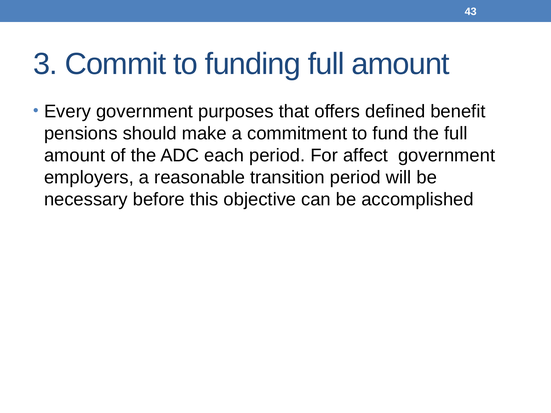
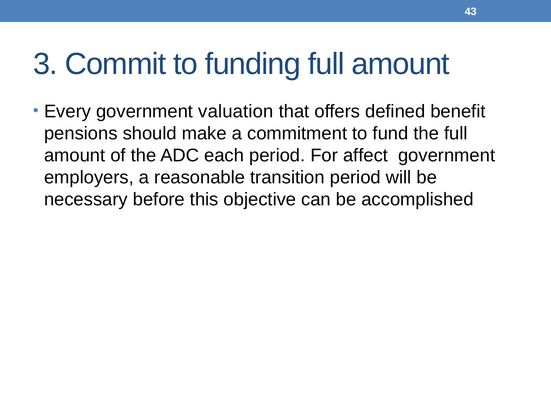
purposes: purposes -> valuation (236, 111)
